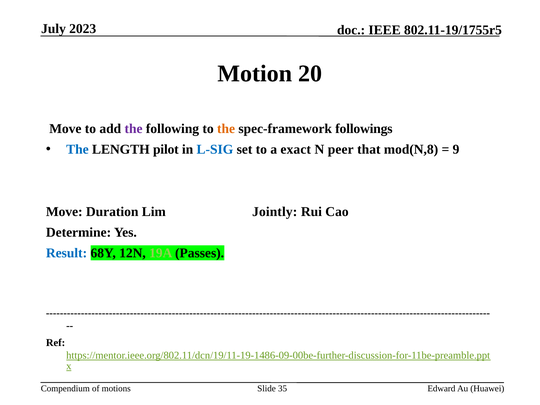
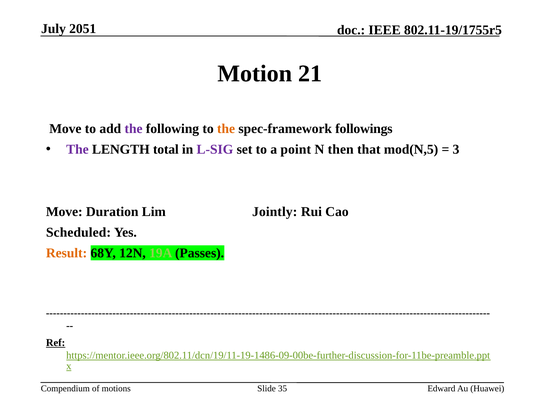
2023: 2023 -> 2051 (83, 29)
20: 20 -> 21 (310, 74)
The colour: blue -> purple (77, 149)
pilot: pilot -> total (166, 149)
L-SIG colour: blue -> purple (215, 149)
exact: exact -> point (296, 149)
peer: peer -> then (341, 149)
mod(N,8: mod(N,8 -> mod(N,5 (411, 149)
9: 9 -> 3 (456, 149)
Determine: Determine -> Scheduled (78, 232)
Result colour: blue -> orange (67, 253)
Ref underline: none -> present (56, 343)
